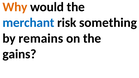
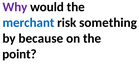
Why colour: orange -> purple (15, 7)
remains: remains -> because (41, 38)
gains: gains -> point (19, 54)
